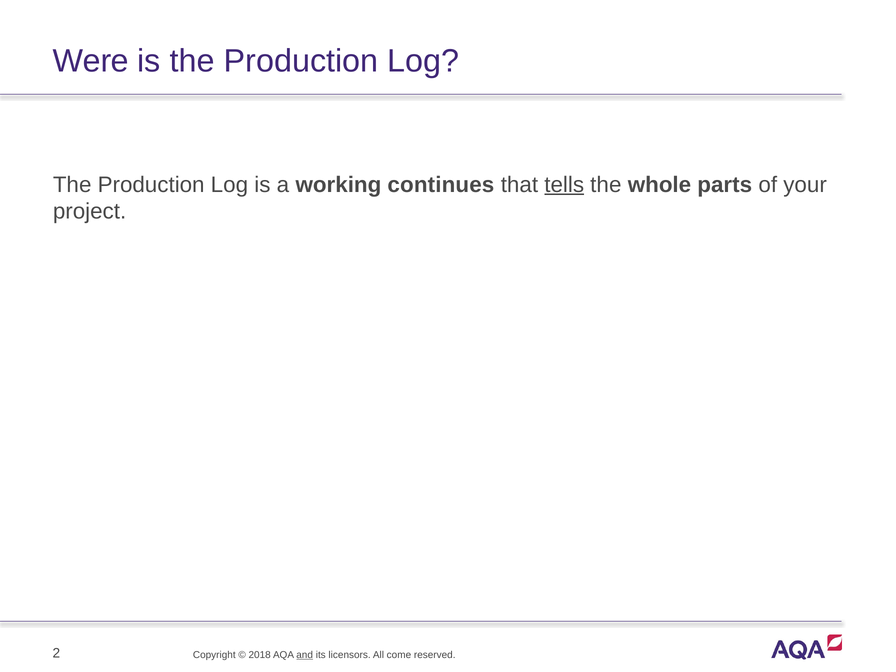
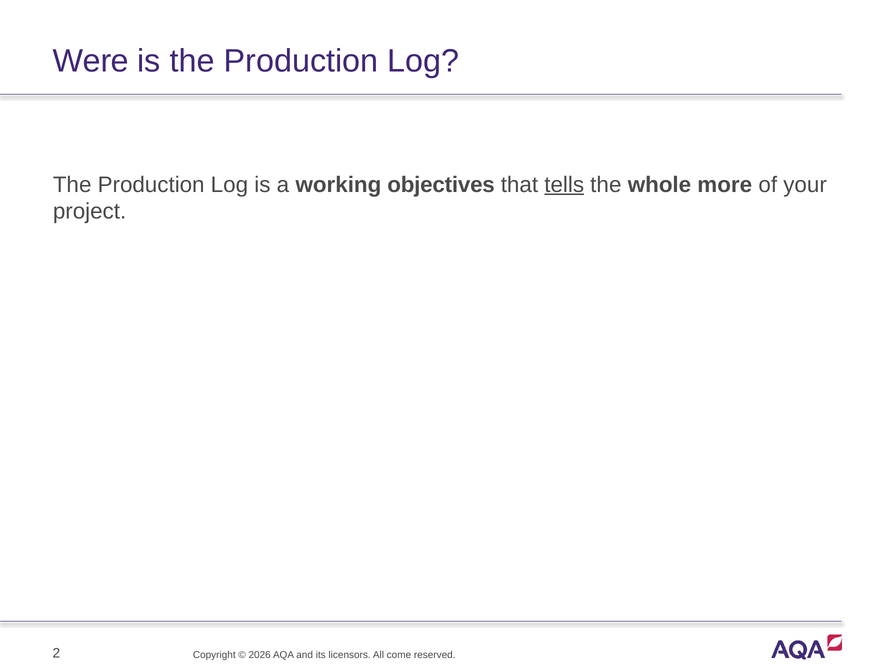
continues: continues -> objectives (441, 185)
parts: parts -> more (725, 185)
2018: 2018 -> 2026 (260, 655)
and underline: present -> none (305, 655)
